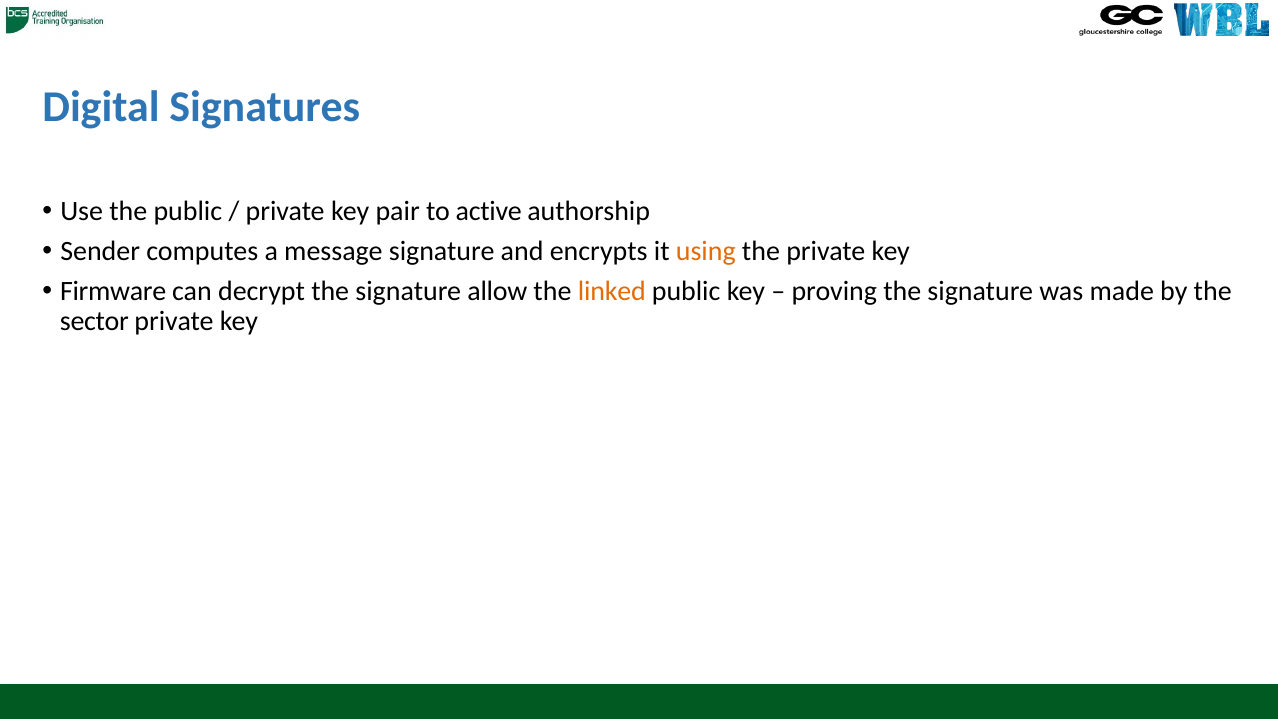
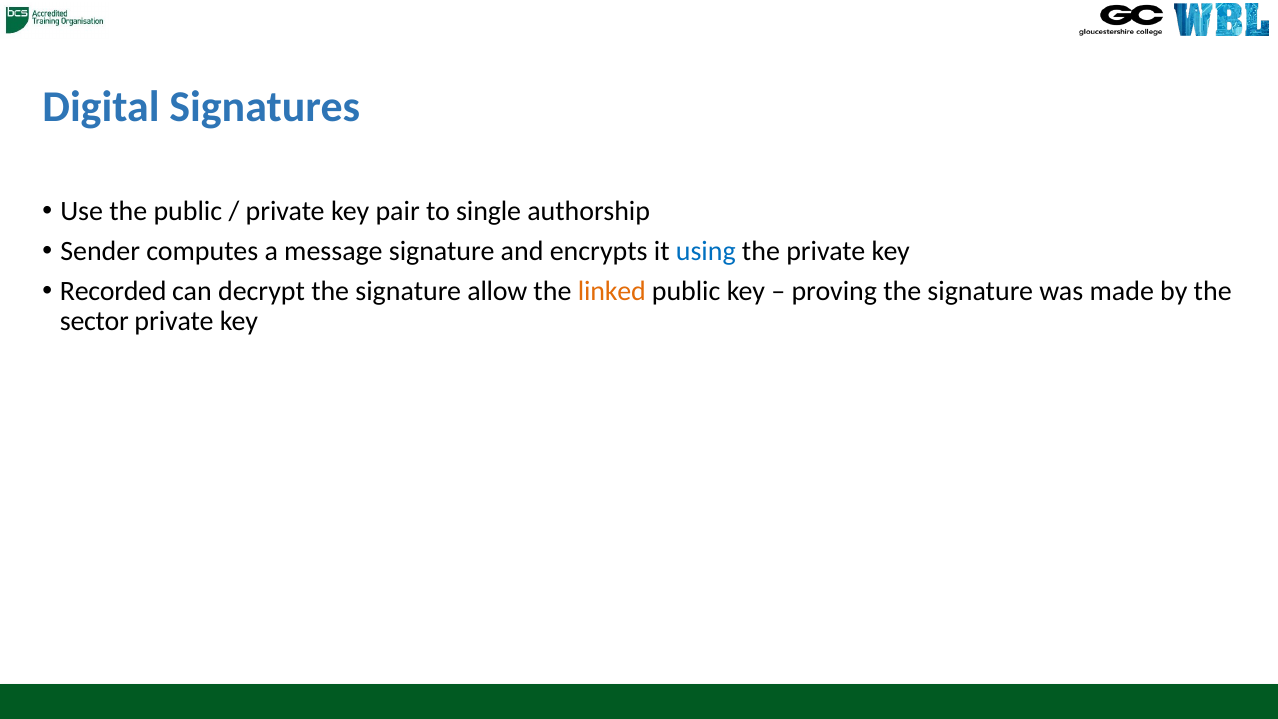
active: active -> single (489, 211)
using colour: orange -> blue (706, 251)
Firmware: Firmware -> Recorded (113, 291)
